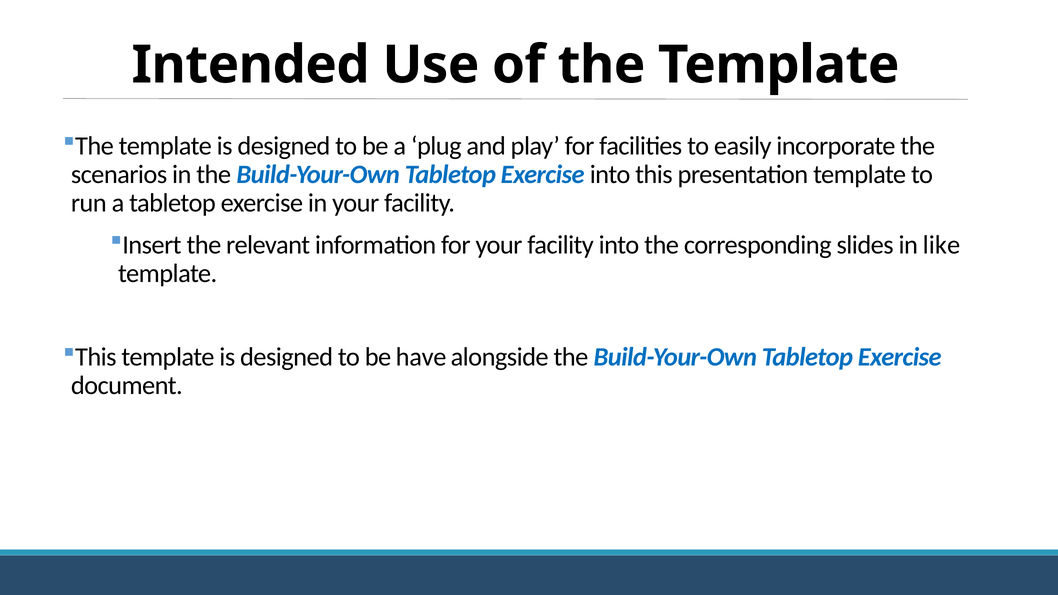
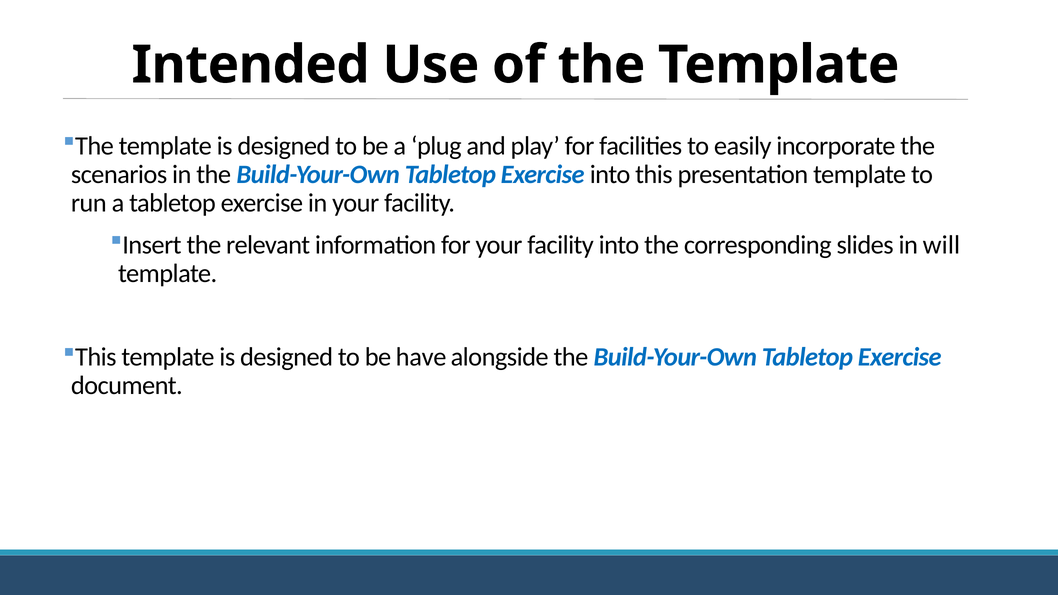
like: like -> will (941, 245)
